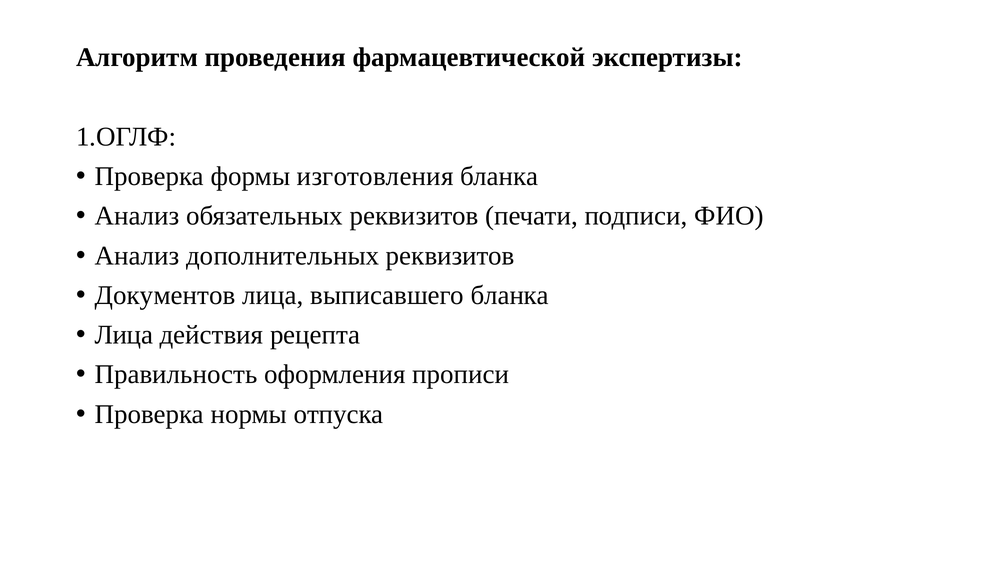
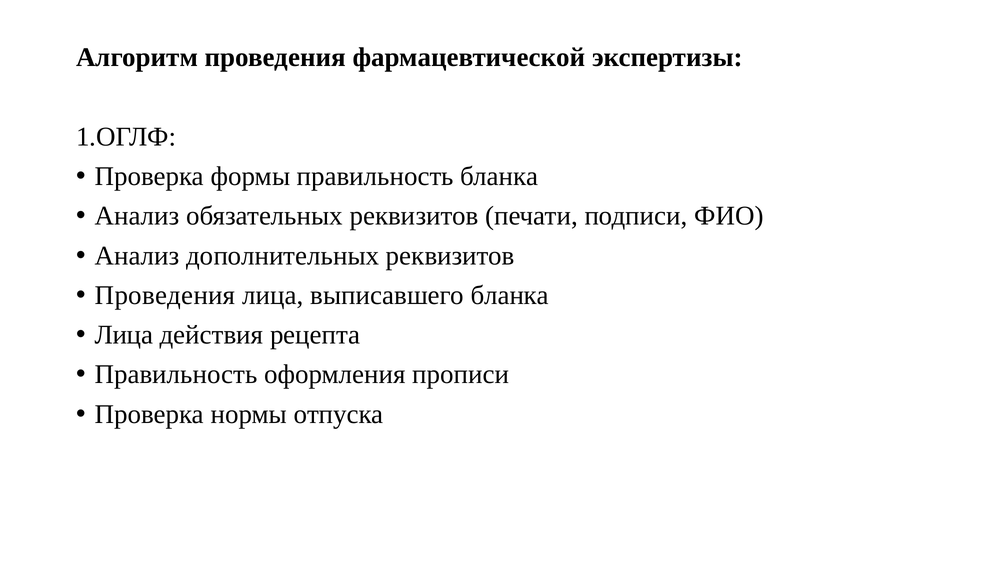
формы изготовления: изготовления -> правильность (375, 176)
Документов: Документов -> Проведения (165, 295)
